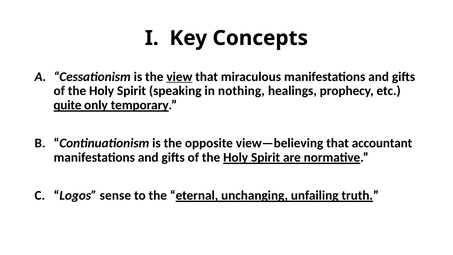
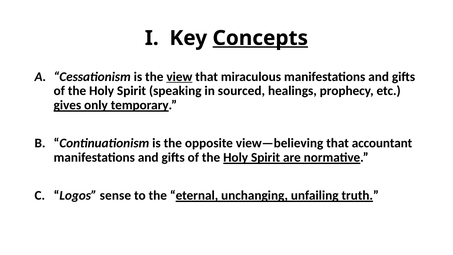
Concepts underline: none -> present (260, 38)
nothing: nothing -> sourced (241, 91)
quite: quite -> gives (67, 105)
